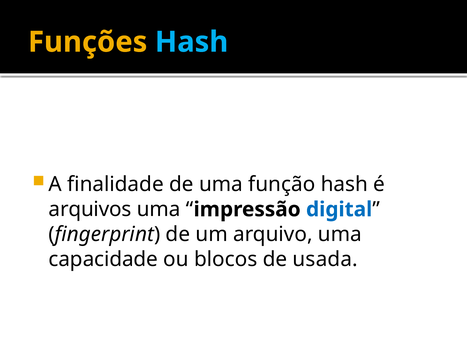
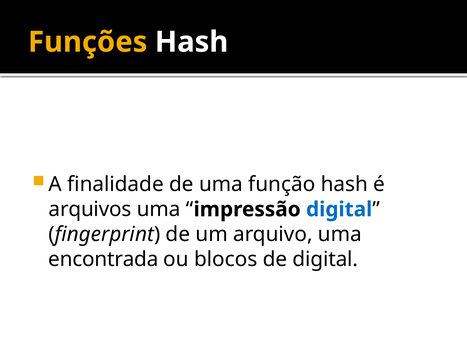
Hash colour: light blue -> white (192, 42)
capacidade: capacidade -> encontrada (103, 259)
de usada: usada -> digital (325, 259)
